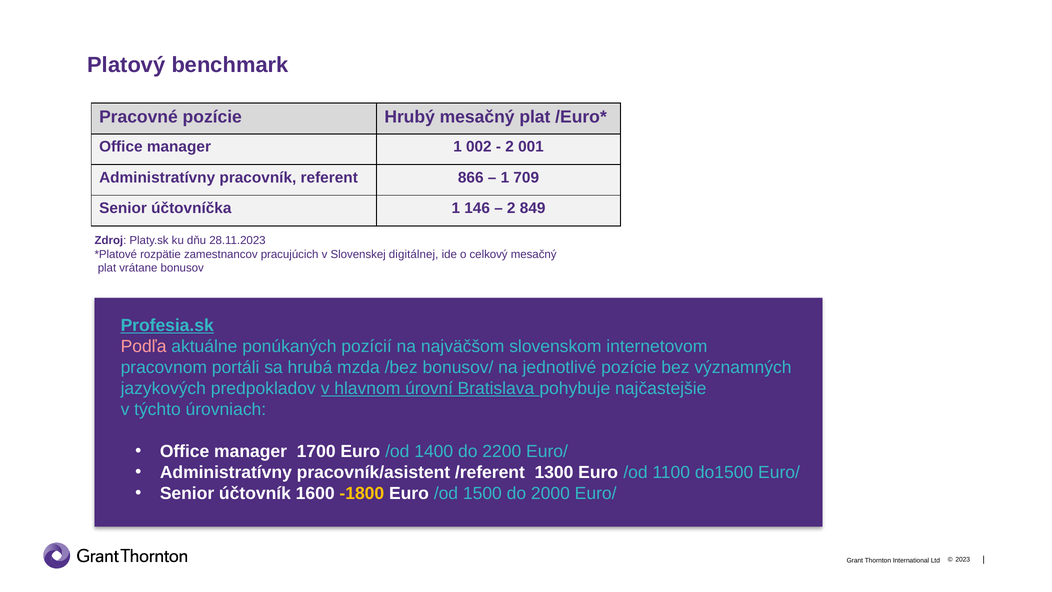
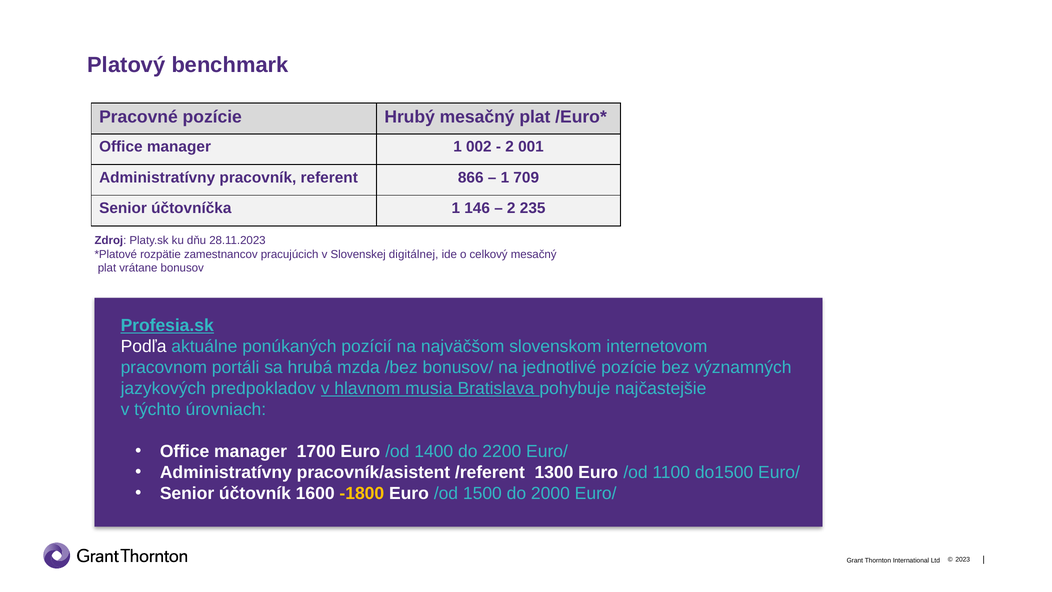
849: 849 -> 235 (533, 208)
Podľa colour: pink -> white (144, 346)
úrovní: úrovní -> musia (429, 388)
